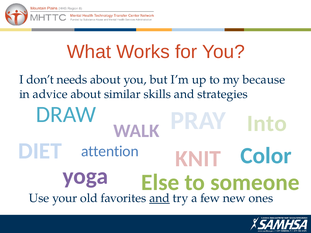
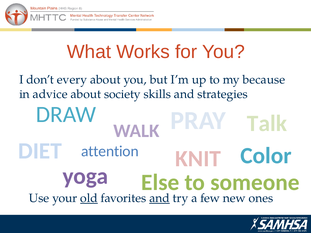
needs: needs -> every (72, 80)
similar: similar -> society (122, 94)
Into: Into -> Talk (267, 123)
old underline: none -> present (89, 198)
